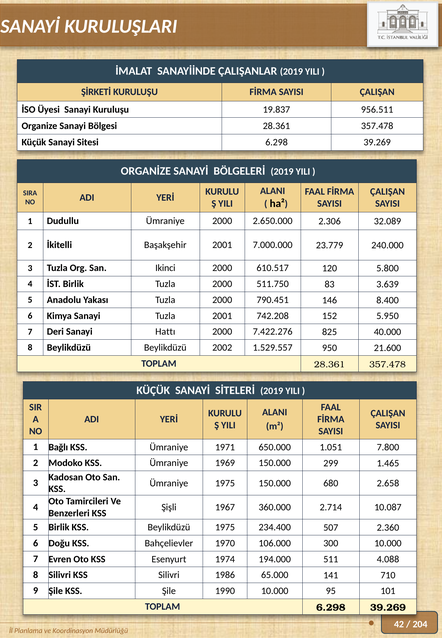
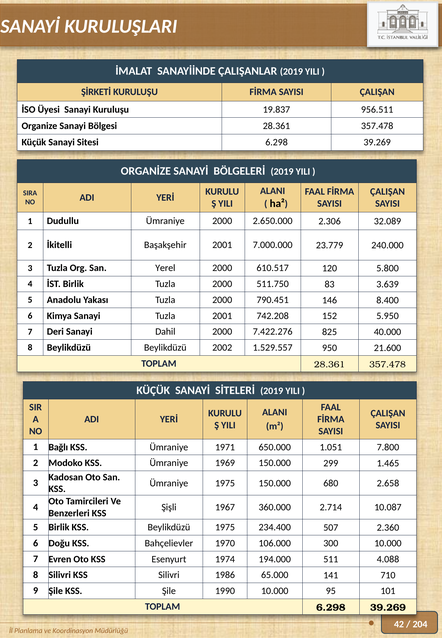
Ikinci: Ikinci -> Yerel (165, 268)
Hattı: Hattı -> Dahil (165, 332)
